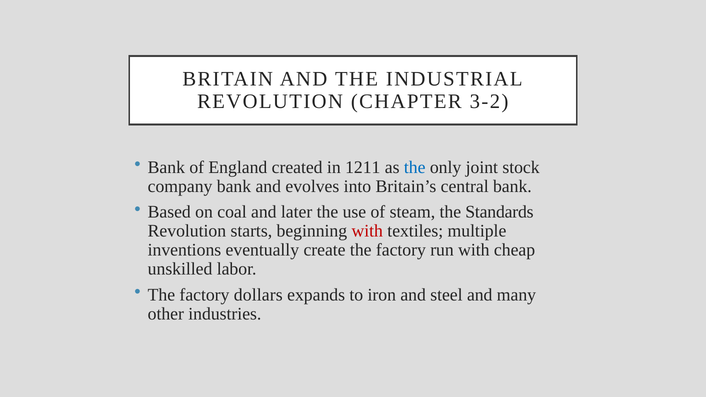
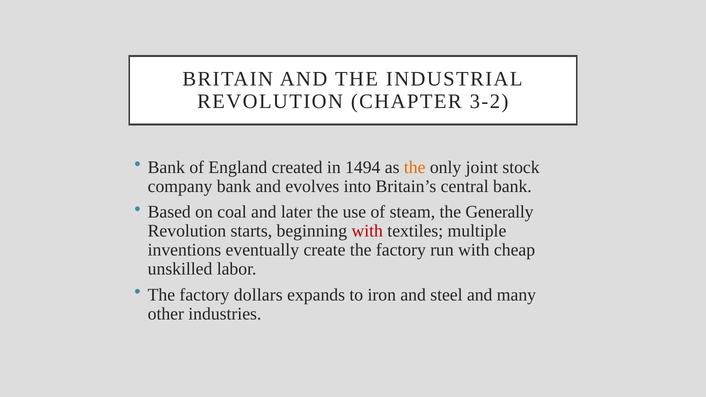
1211: 1211 -> 1494 (363, 167)
the colour: blue -> orange (415, 167)
Standards: Standards -> Generally (499, 212)
